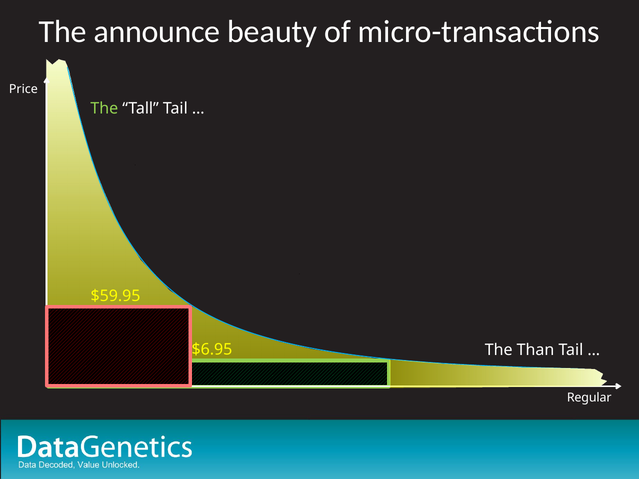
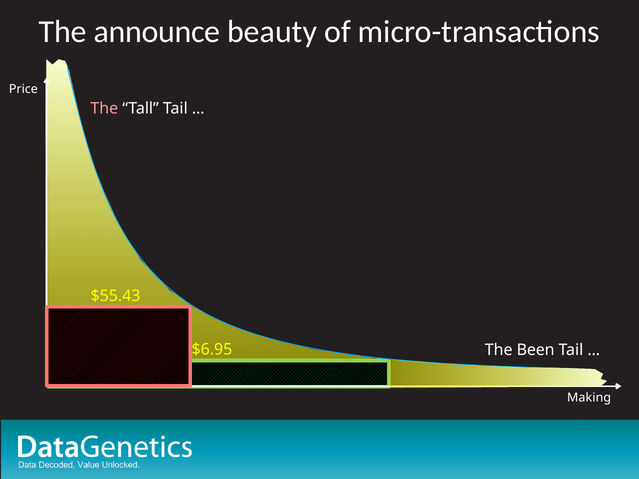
The colour: light green -> pink (104, 108)
$59.95: $59.95 -> $55.43 (116, 296)
Than: Than -> Been (536, 350)
Regular: Regular -> Making (589, 398)
